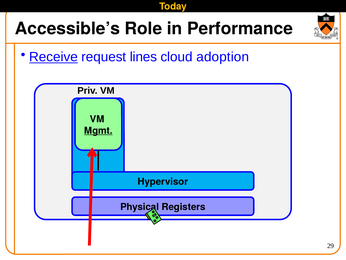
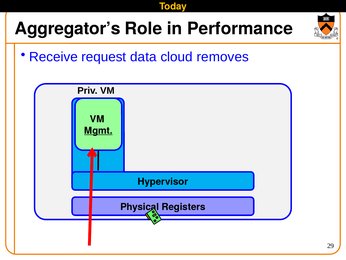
Accessible’s: Accessible’s -> Aggregator’s (68, 29)
Receive underline: present -> none (53, 57)
lines: lines -> data (143, 57)
adoption: adoption -> removes (223, 57)
